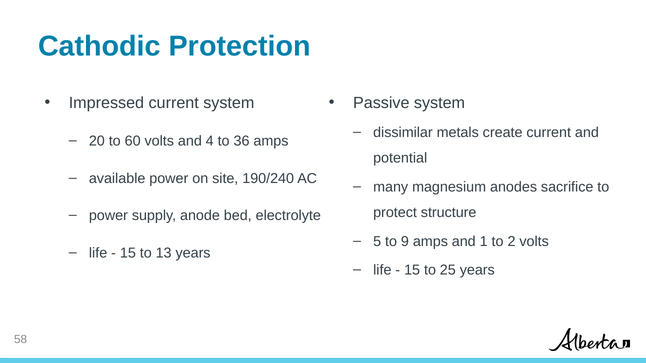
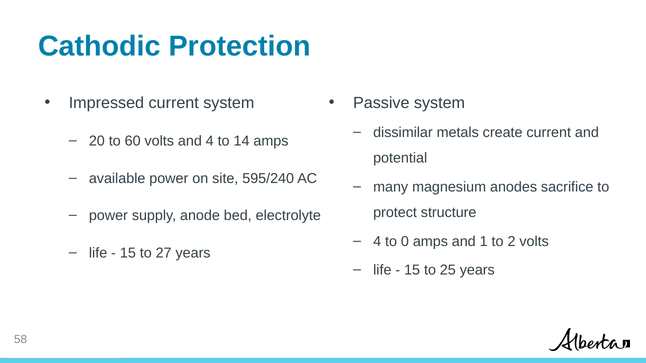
36: 36 -> 14 (242, 141)
190/240: 190/240 -> 595/240 (268, 179)
5: 5 -> 4 (377, 242)
9: 9 -> 0 (405, 242)
13: 13 -> 27 (164, 253)
